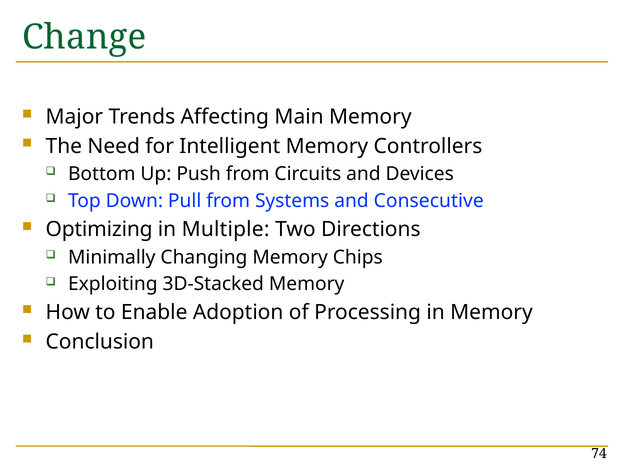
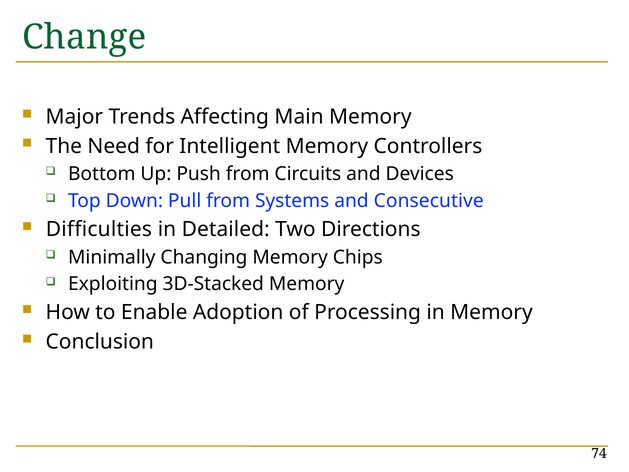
Optimizing: Optimizing -> Difficulties (99, 229)
Multiple: Multiple -> Detailed (226, 229)
